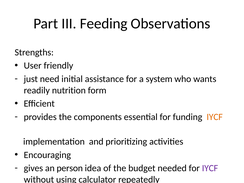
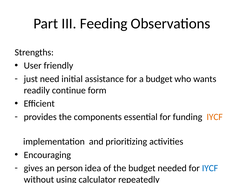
a system: system -> budget (159, 79)
nutrition: nutrition -> continue (69, 90)
IYCF colour: purple -> blue (210, 168)
